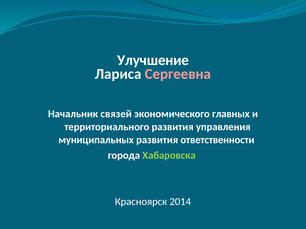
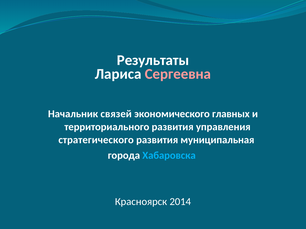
Улучшение: Улучшение -> Результаты (153, 60)
муниципальных: муниципальных -> стратегического (96, 140)
ответственности: ответственности -> муниципальная (217, 140)
Хабаровска colour: light green -> light blue (169, 156)
